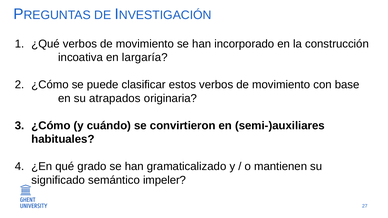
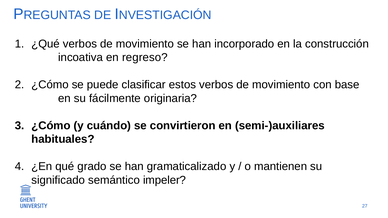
largaría: largaría -> regreso (145, 58)
atrapados: atrapados -> fácilmente (115, 98)
